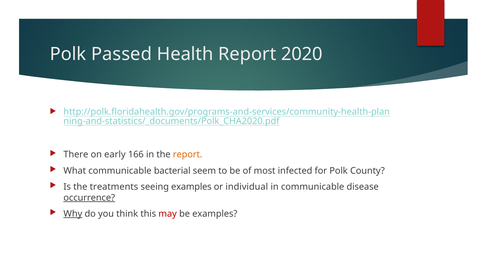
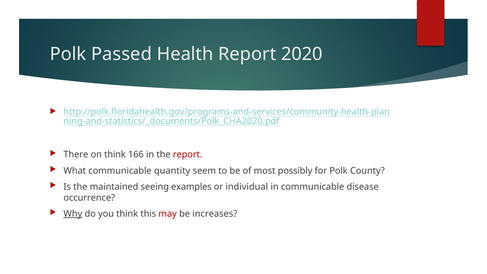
on early: early -> think (115, 155)
report colour: orange -> red (188, 155)
bacterial: bacterial -> quantity (172, 171)
infected: infected -> possibly (295, 171)
treatments: treatments -> maintained (114, 187)
occurrence underline: present -> none (89, 198)
be examples: examples -> increases (215, 214)
